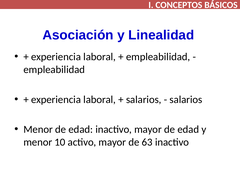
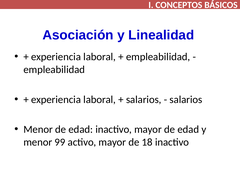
10: 10 -> 99 (60, 142)
63: 63 -> 18 (147, 142)
